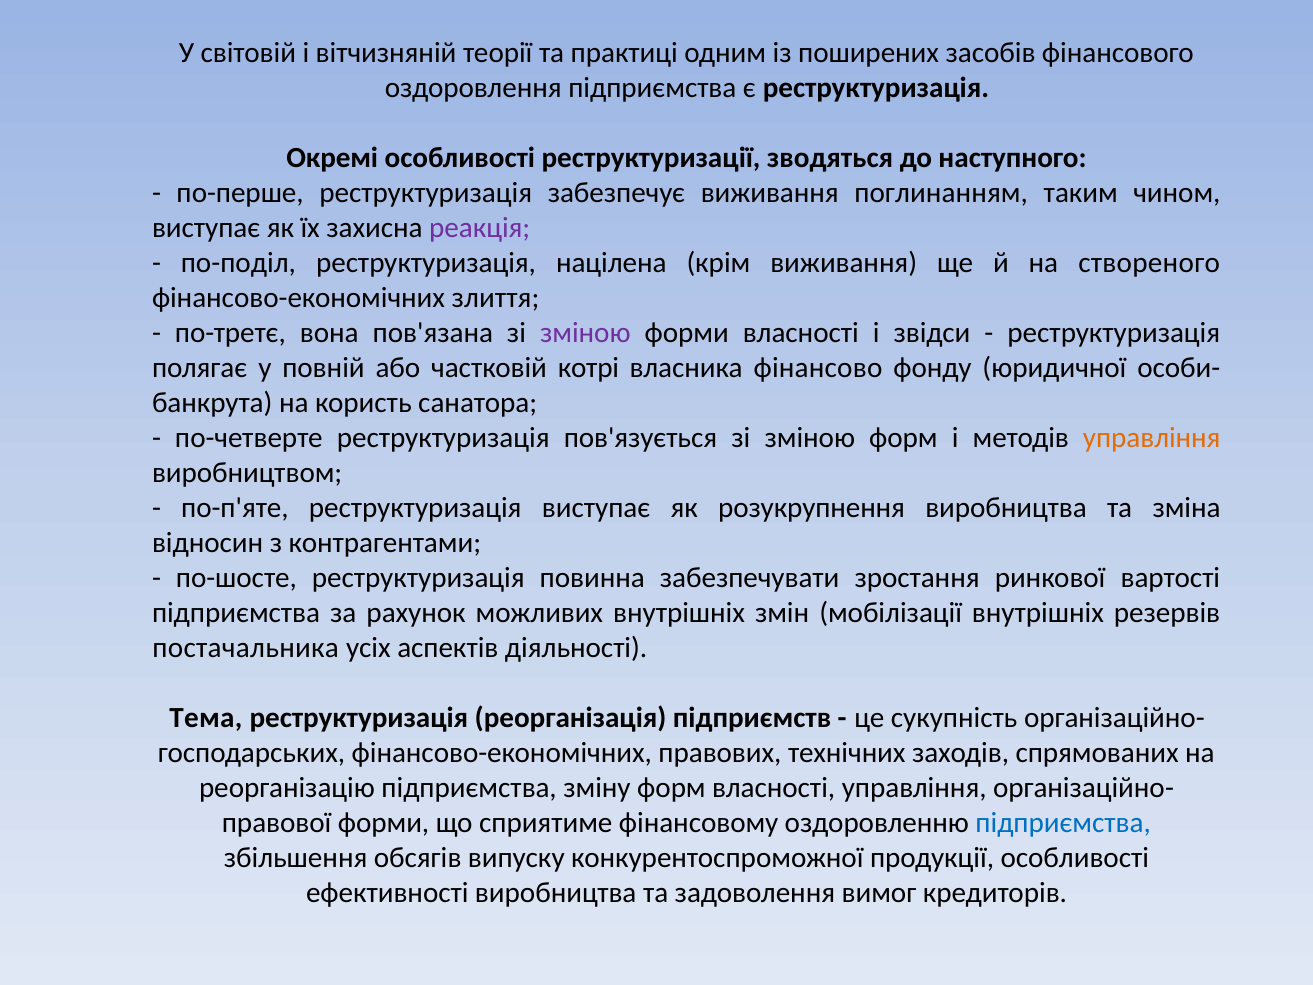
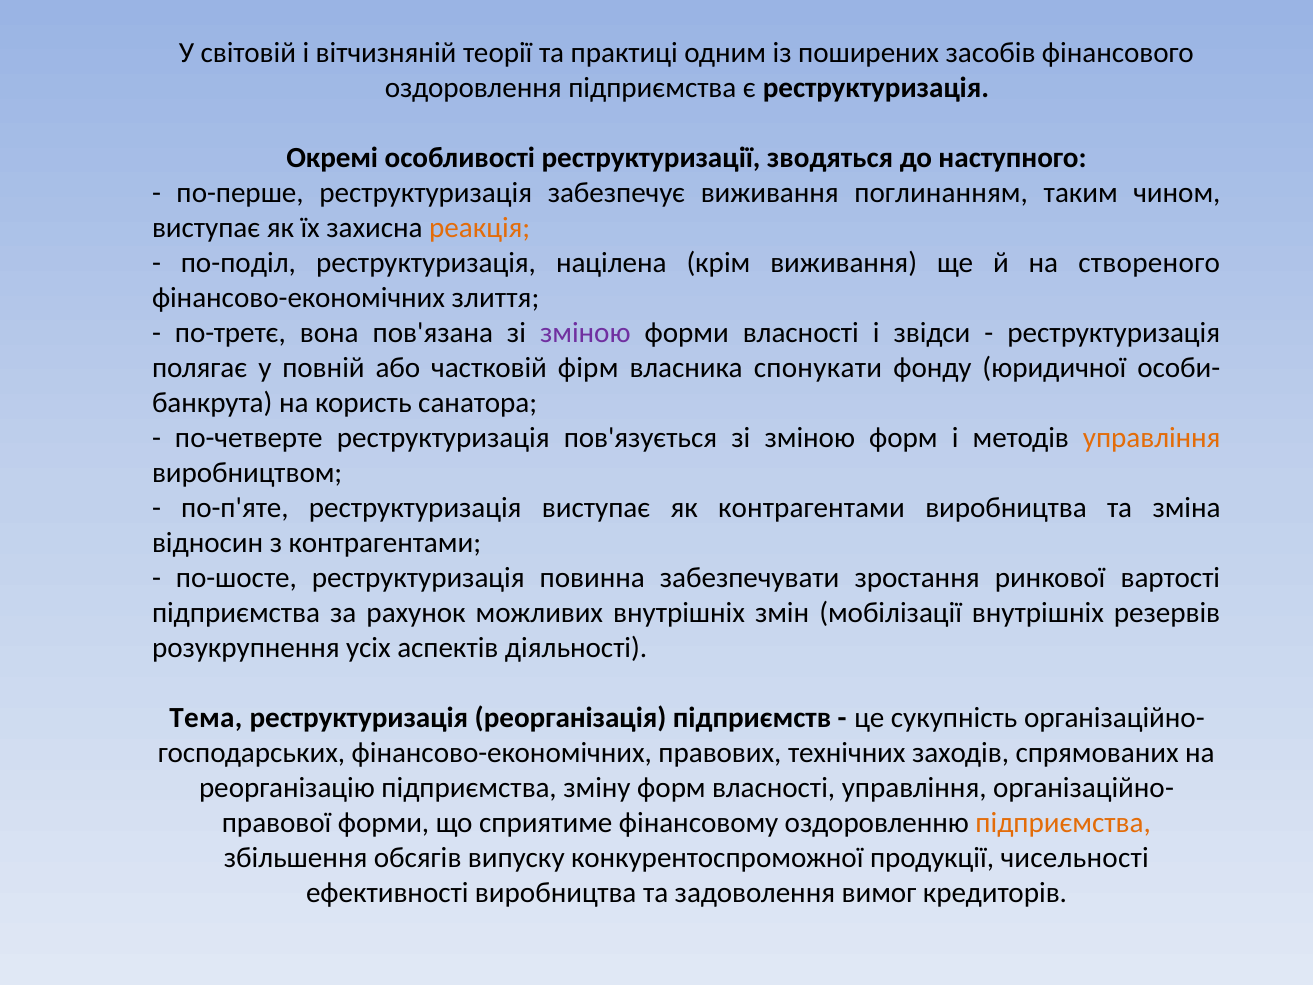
реакція colour: purple -> orange (480, 228)
котрі: котрі -> фірм (588, 368)
фінансово: фінансово -> спонукати (818, 368)
як розукрупнення: розукрупнення -> контрагентами (811, 508)
постачальника: постачальника -> розукрупнення (246, 648)
підприємства colour: blue -> orange (1063, 823)
продукції особливості: особливості -> чисельності (1075, 858)
